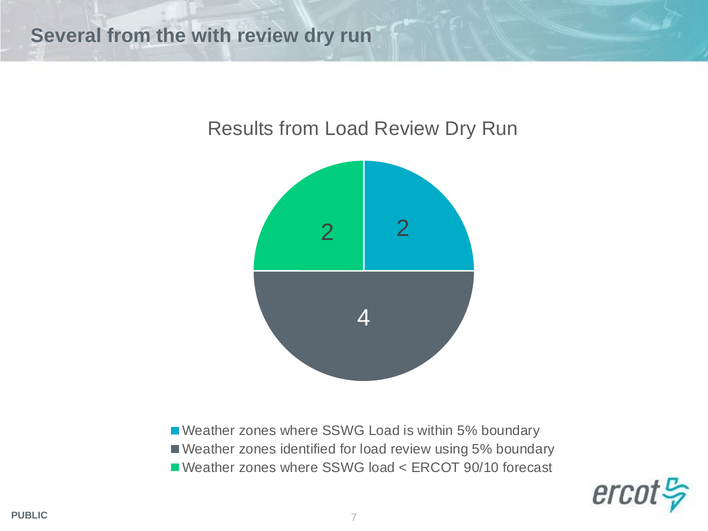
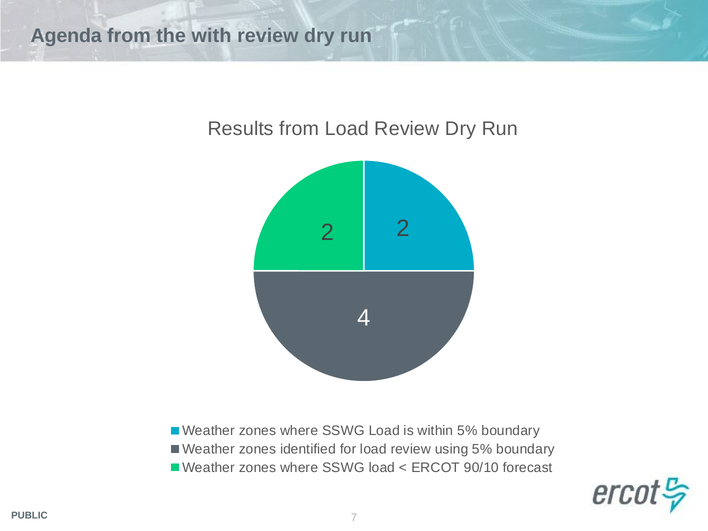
Several: Several -> Agenda (66, 36)
